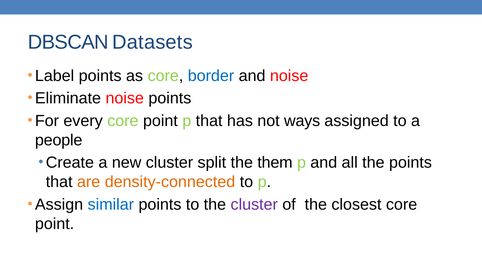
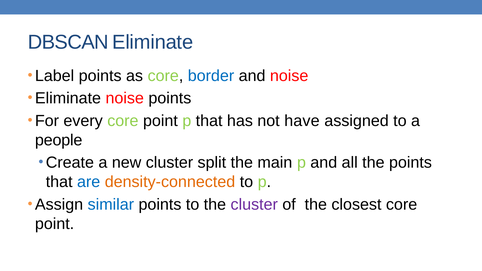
DBSCAN Datasets: Datasets -> Eliminate (153, 42)
ways: ways -> have (302, 121)
them: them -> main (275, 163)
are colour: orange -> blue (89, 182)
